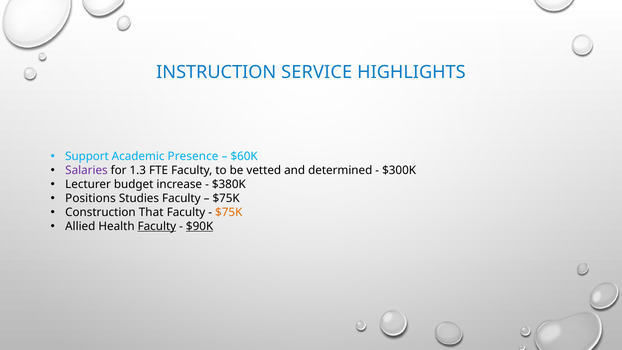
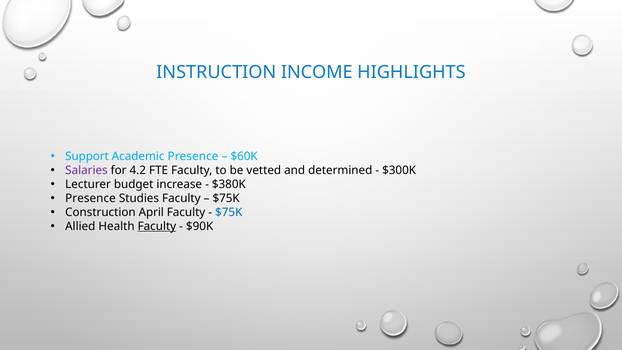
SERVICE: SERVICE -> INCOME (317, 72)
1.3: 1.3 -> 4.2 (138, 170)
Positions: Positions -> Presence (90, 198)
That: That -> April (151, 212)
$75K colour: orange -> blue (229, 212)
$90K underline: present -> none (200, 226)
